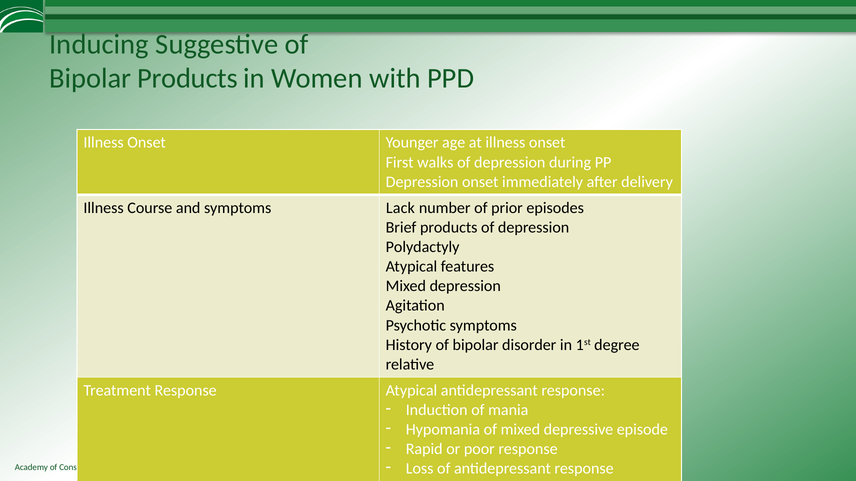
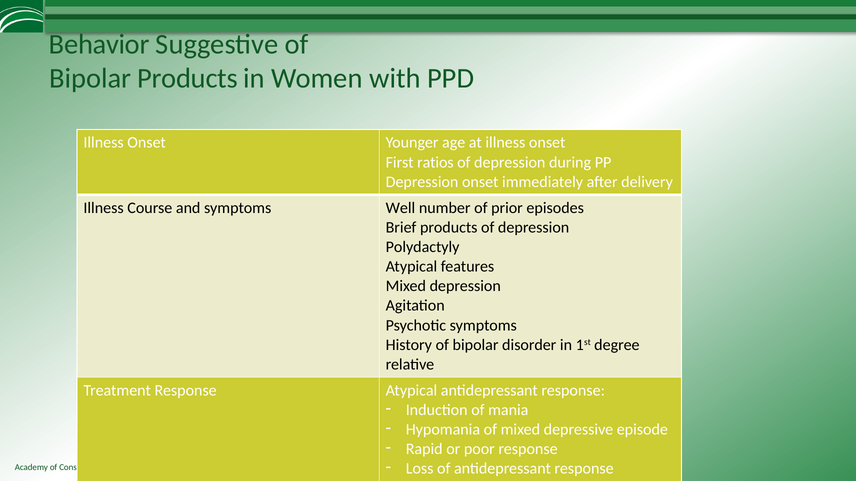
Inducing: Inducing -> Behavior (99, 44)
walks: walks -> ratios (435, 162)
Lack: Lack -> Well (400, 208)
